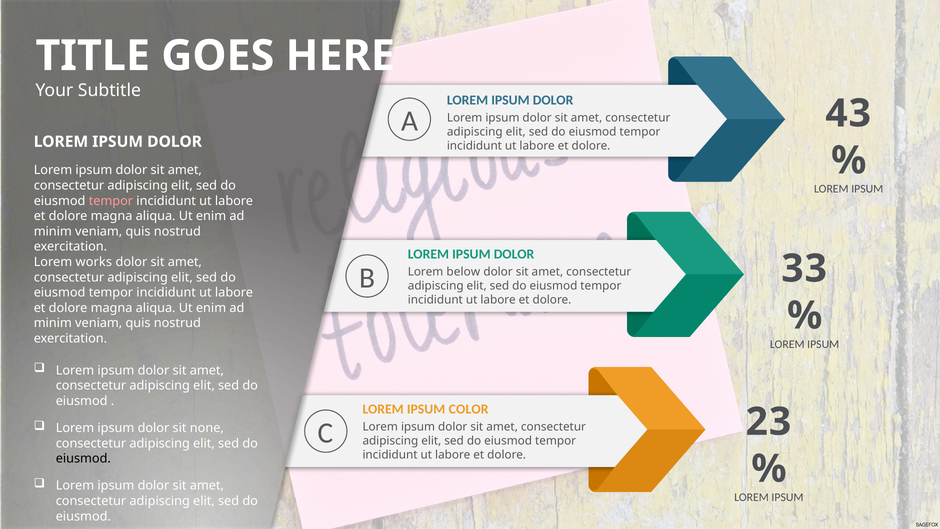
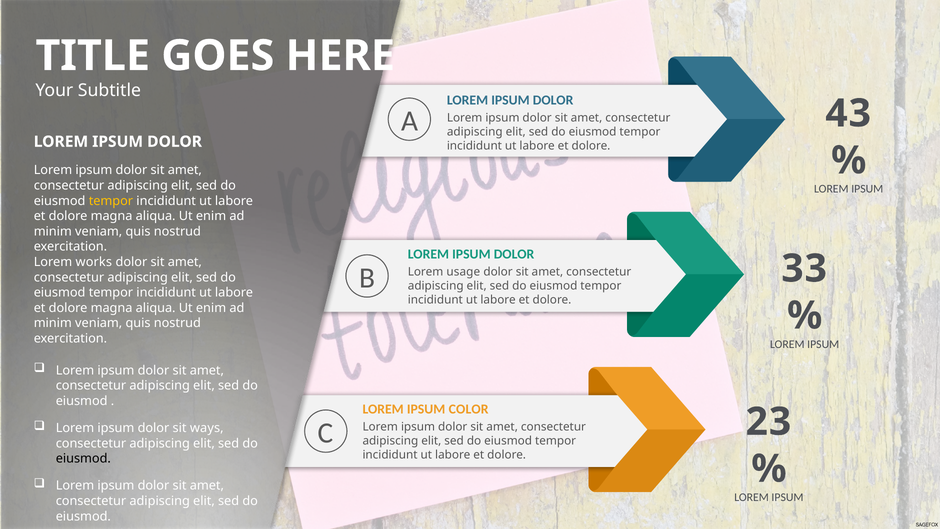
tempor colour: pink -> yellow (111, 201)
below: below -> usage (463, 272)
none: none -> ways (207, 428)
